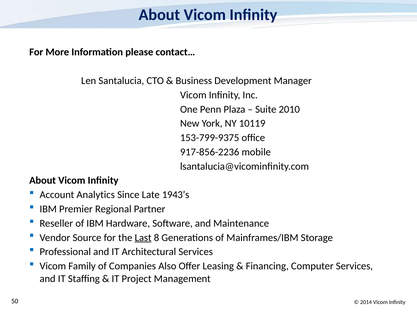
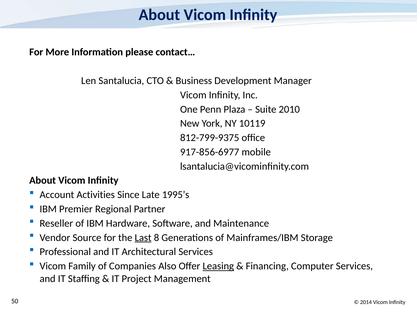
153-799-9375: 153-799-9375 -> 812-799-9375 (210, 138)
917-856-2236: 917-856-2236 -> 917-856-6977 (210, 152)
Analytics: Analytics -> Activities (96, 195)
1943’s: 1943’s -> 1995’s (176, 195)
Leasing underline: none -> present (218, 266)
